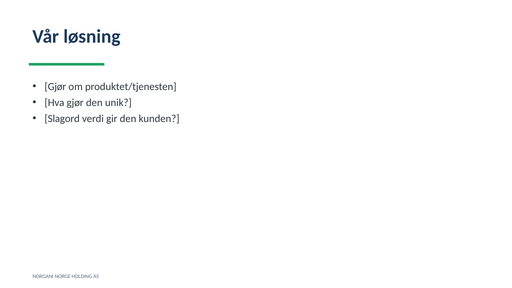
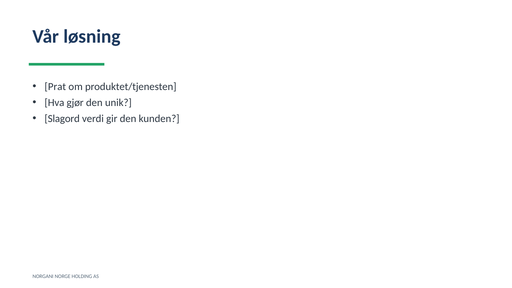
Gjør: Gjør -> Prat (55, 87)
